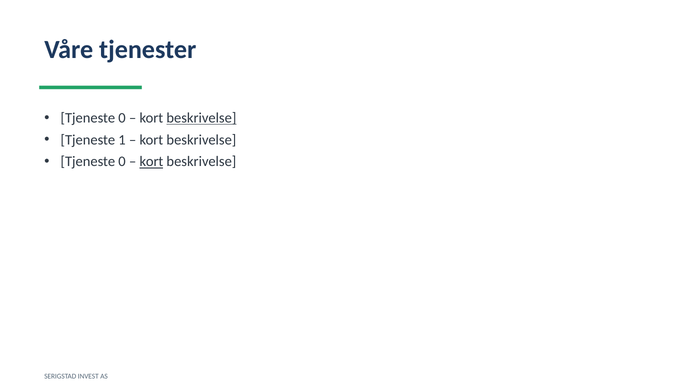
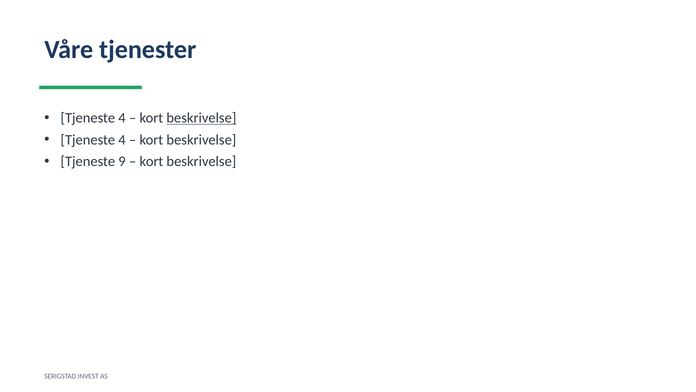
0: 0 -> 4 (122, 118)
1: 1 -> 4 (122, 140)
0: 0 -> 9 (122, 161)
kort underline: present -> none (151, 161)
